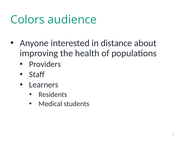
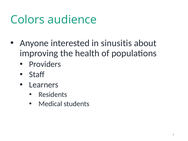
distance: distance -> sinusitis (116, 43)
